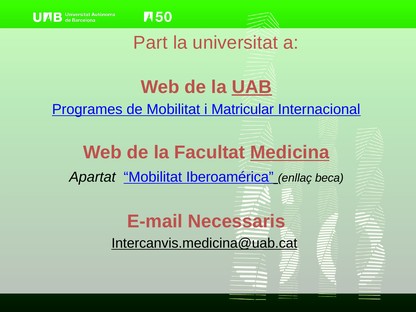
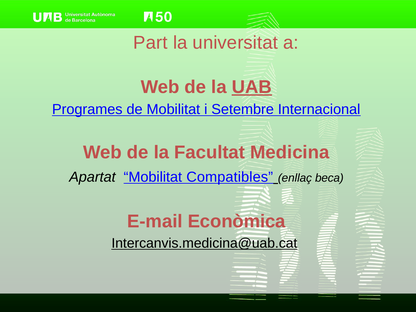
Matricular: Matricular -> Setembre (243, 109)
Medicina underline: present -> none (290, 153)
Iberoamérica: Iberoamérica -> Compatibles (230, 177)
Necessaris: Necessaris -> Econòmica (237, 221)
